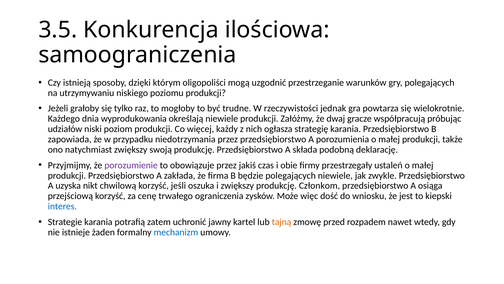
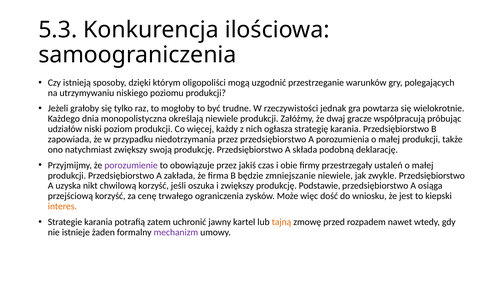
3.5: 3.5 -> 5.3 (58, 30)
wyprodukowania: wyprodukowania -> monopolistyczna (134, 119)
będzie polegających: polegających -> zmniejszanie (291, 175)
Członkom: Członkom -> Podstawie (320, 186)
interes colour: blue -> orange (62, 206)
mechanizm colour: blue -> purple (176, 232)
